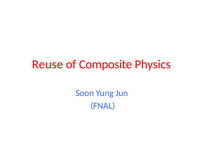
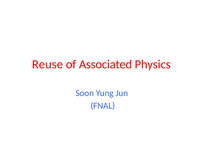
Composite: Composite -> Associated (106, 64)
